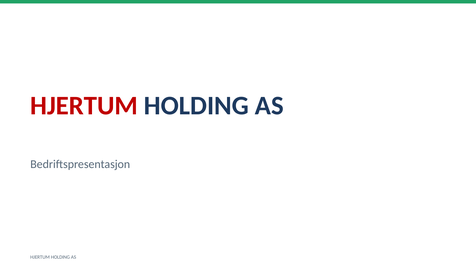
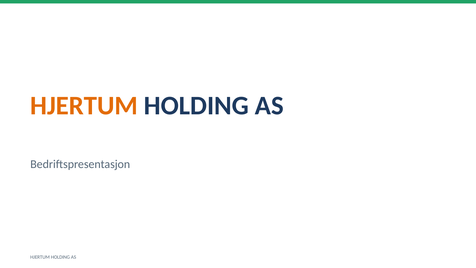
HJERTUM colour: red -> orange (84, 106)
